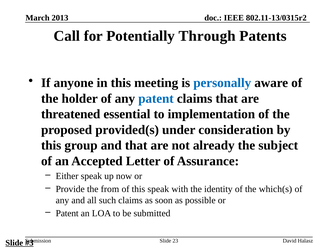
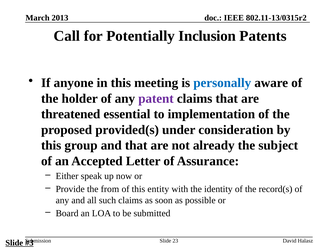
Through: Through -> Inclusion (207, 36)
patent colour: blue -> purple (156, 99)
this speak: speak -> entity (158, 189)
which(s: which(s -> record(s (276, 189)
Patent: Patent -> Board (67, 213)
